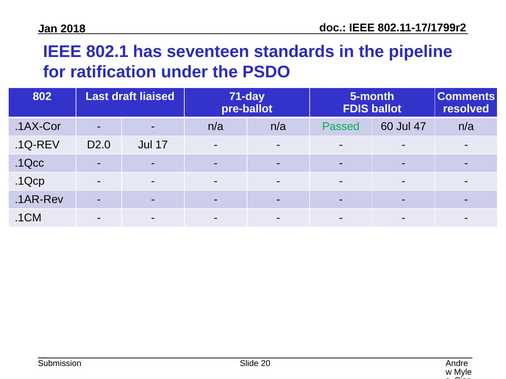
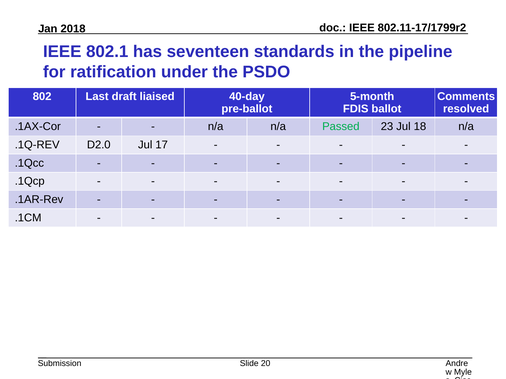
71-day: 71-day -> 40-day (247, 97)
60: 60 -> 23 (387, 127)
47: 47 -> 18 (420, 127)
